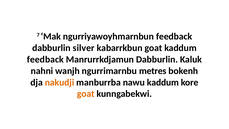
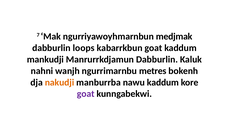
ngurriyawoyhmarnbun feedback: feedback -> medjmak (174, 36)
silver: silver -> loops (84, 48)
feedback: feedback -> mankudji (45, 59)
goat colour: orange -> purple (86, 94)
